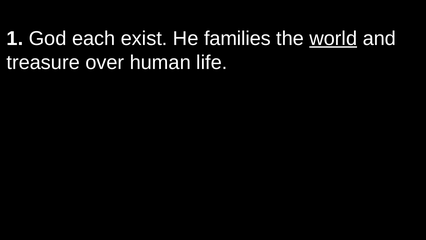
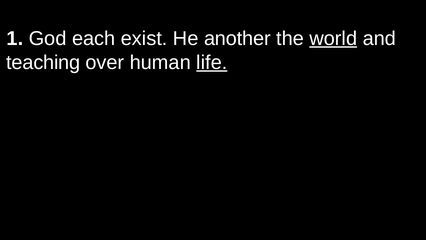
families: families -> another (237, 38)
treasure: treasure -> teaching (43, 62)
life underline: none -> present (212, 62)
